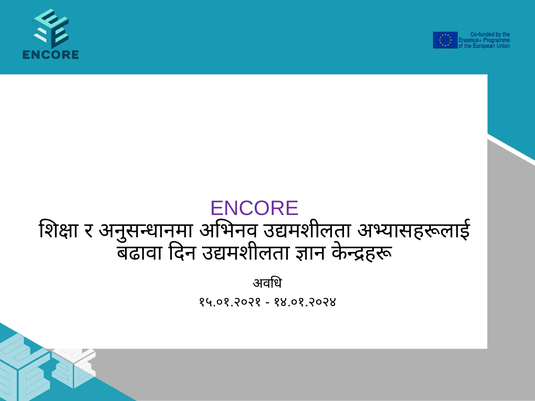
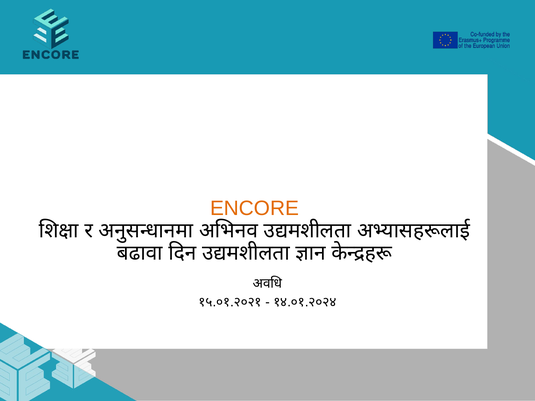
ENCORE colour: purple -> orange (254, 208)
